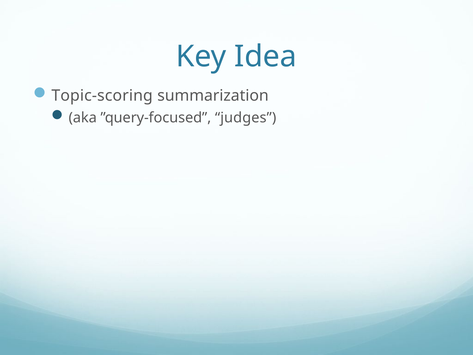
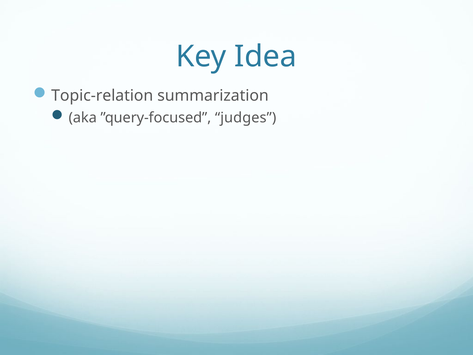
Topic-scoring: Topic-scoring -> Topic-relation (102, 96)
